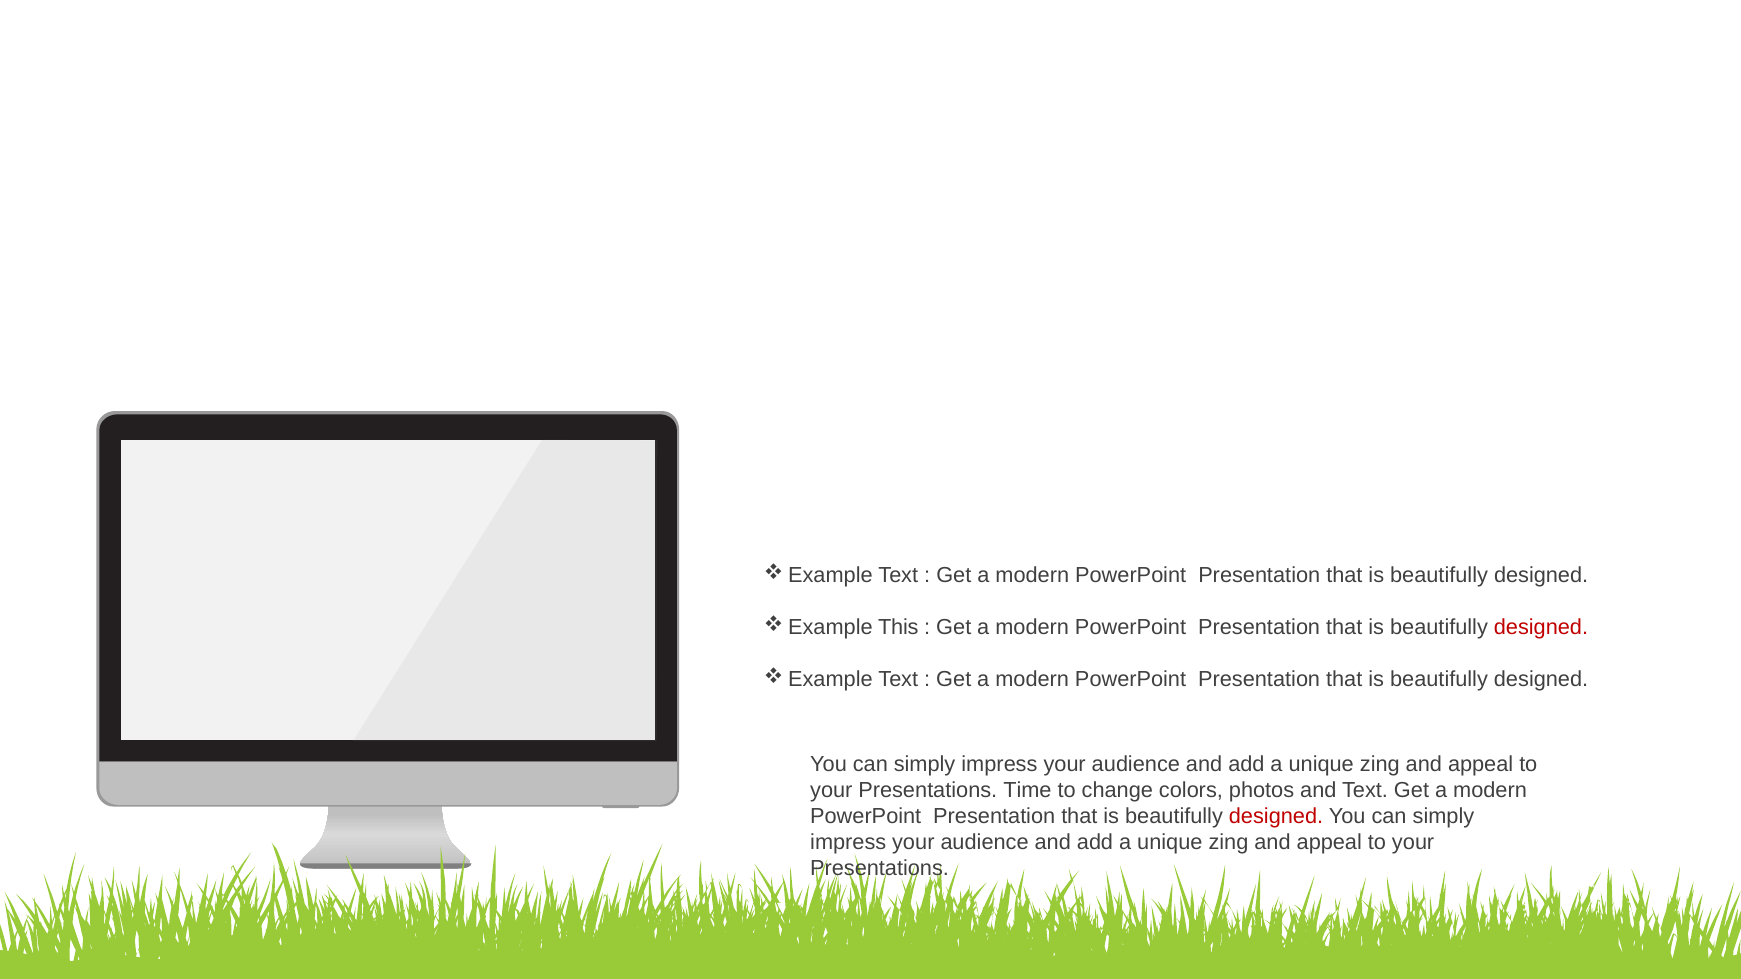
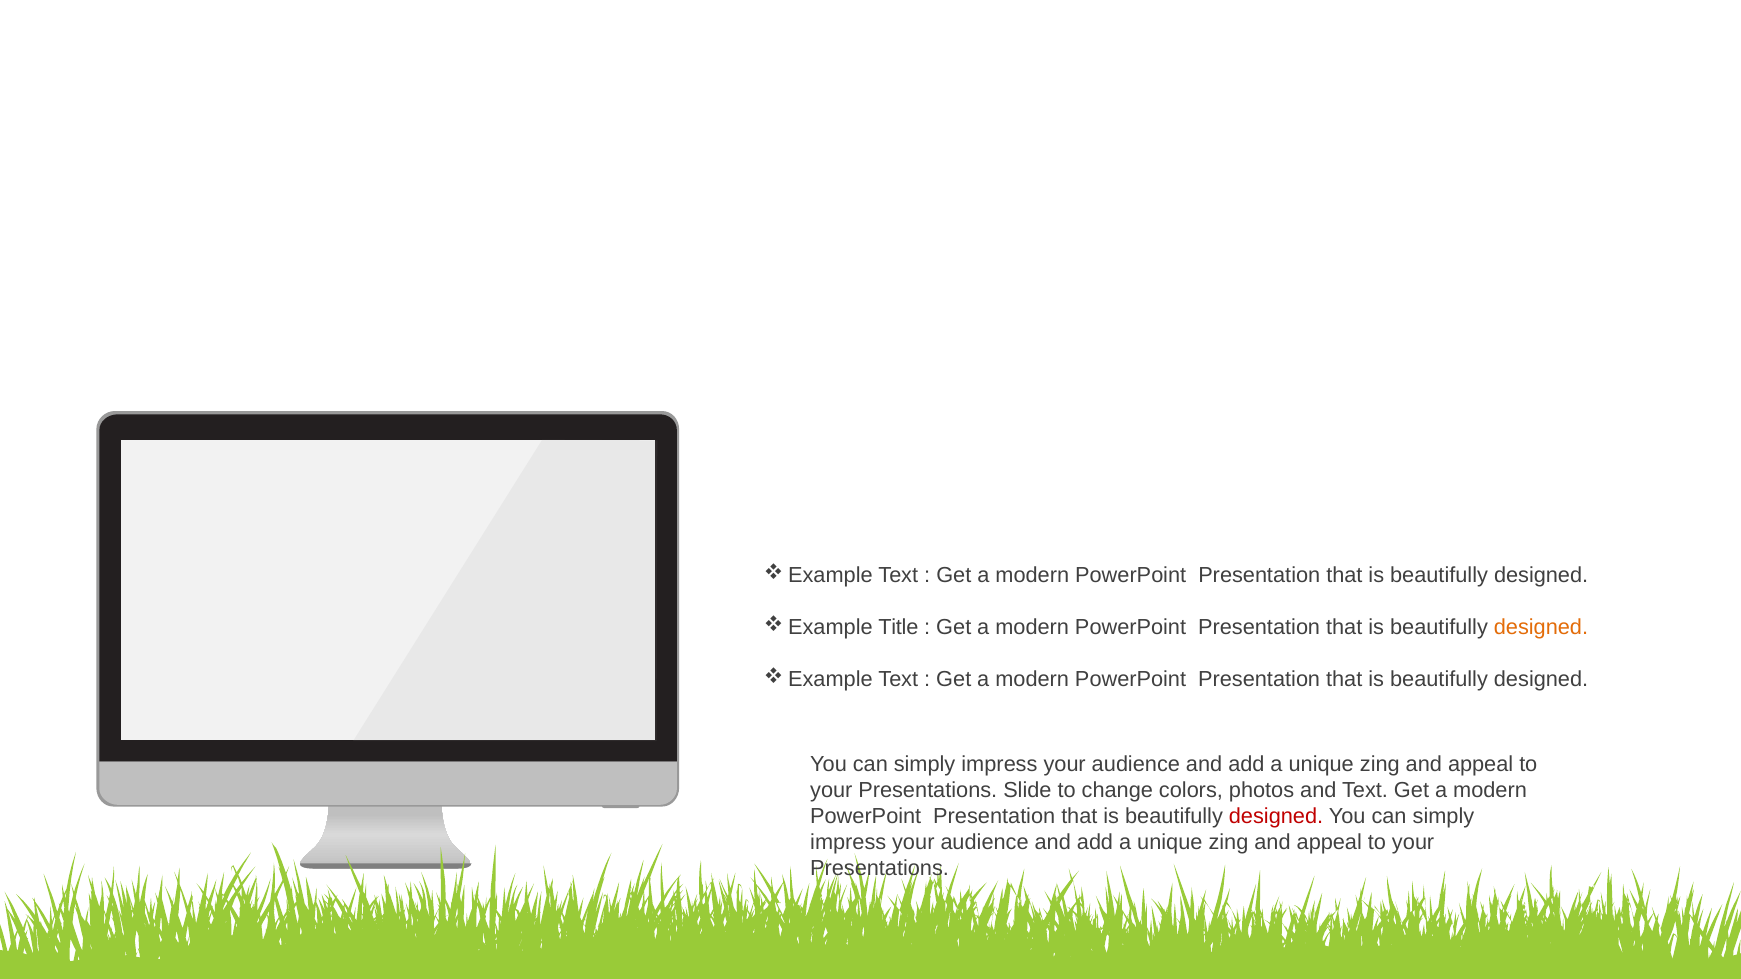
This: This -> Title (898, 628)
designed colour: red -> orange (1541, 628)
Time: Time -> Slide (1027, 790)
